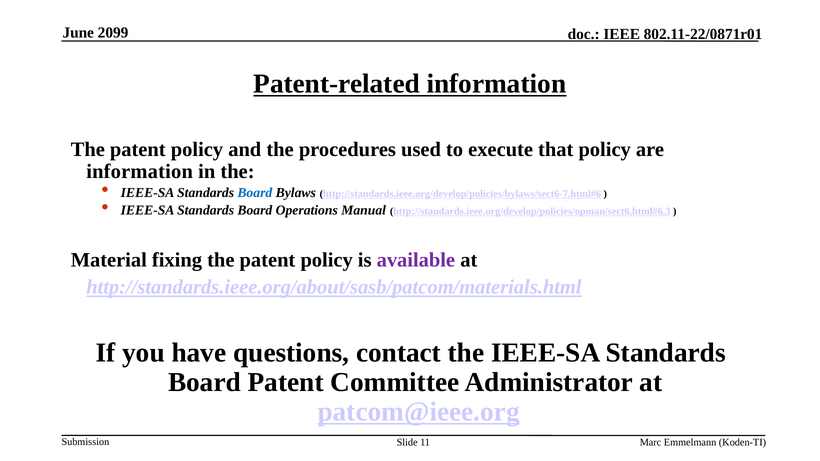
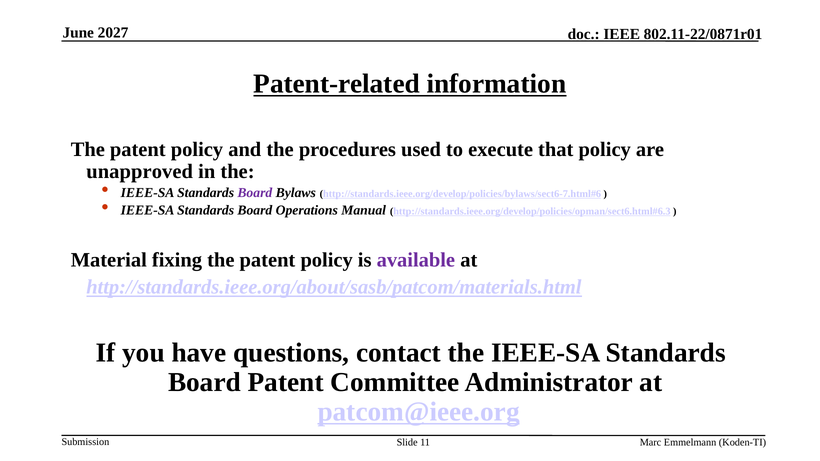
2099: 2099 -> 2027 (113, 33)
information: information -> unapproved (140, 172)
Board colour: blue -> purple (255, 193)
